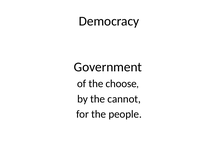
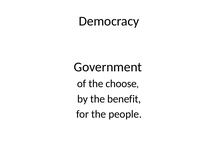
cannot: cannot -> benefit (124, 99)
